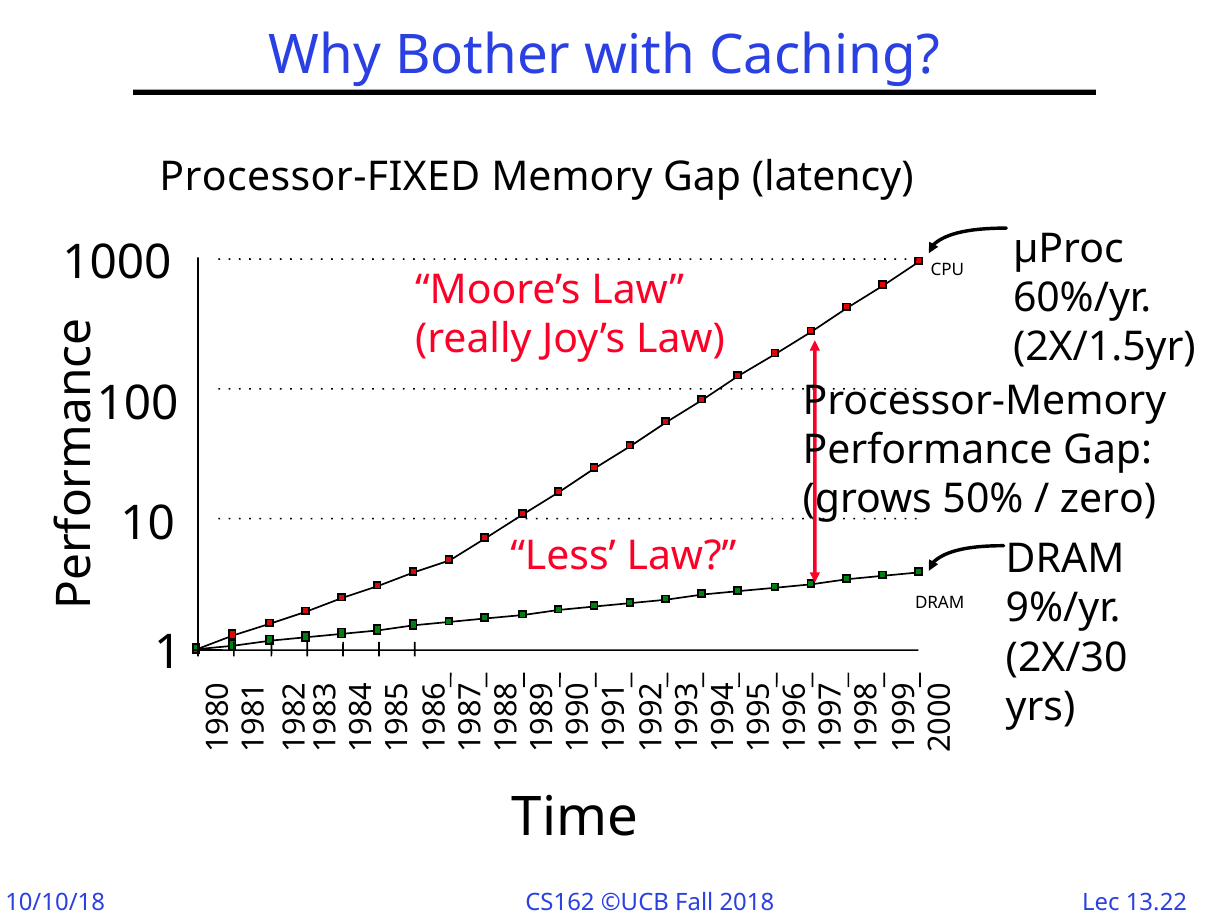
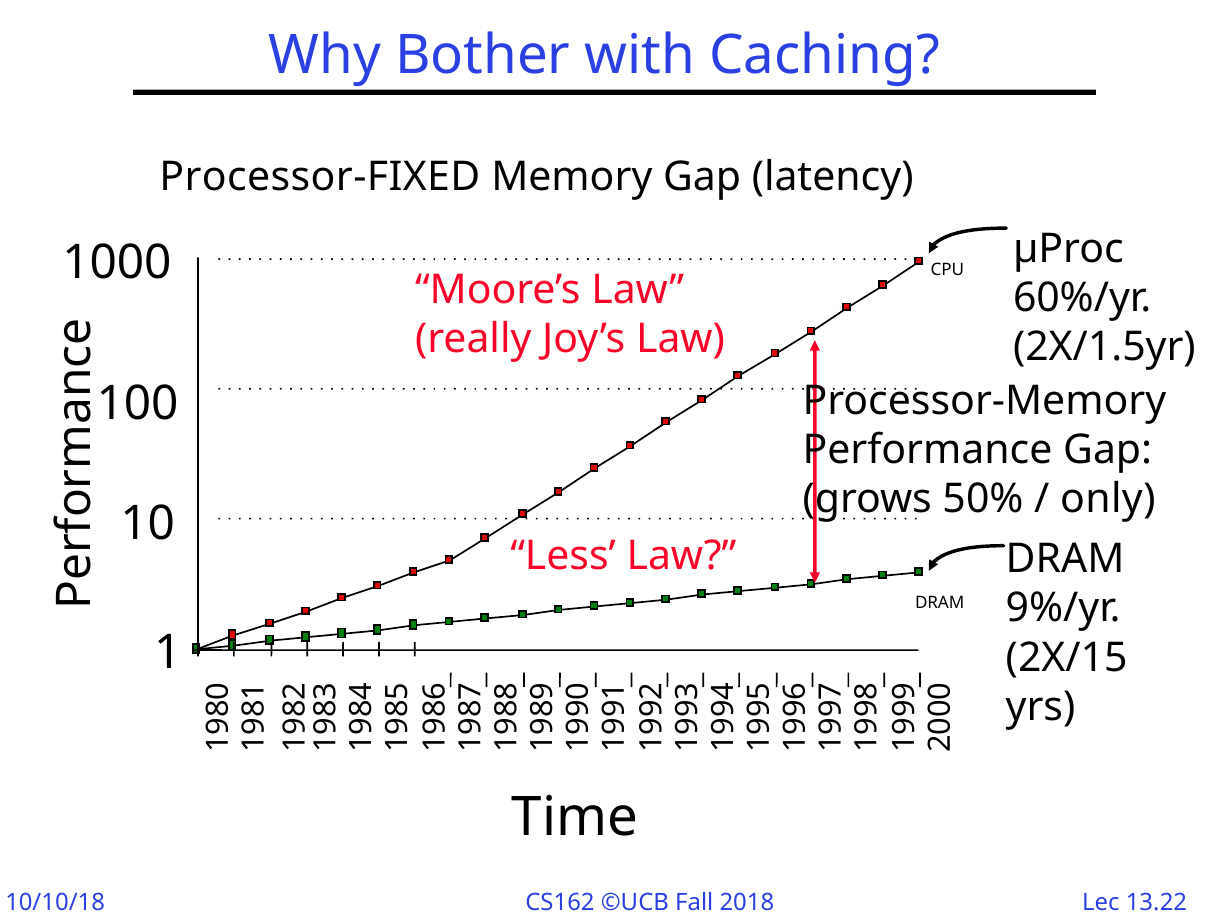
zero: zero -> only (1108, 499)
2X/30: 2X/30 -> 2X/15 (1067, 657)
